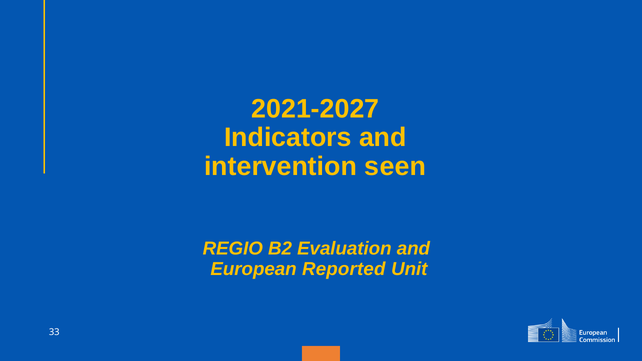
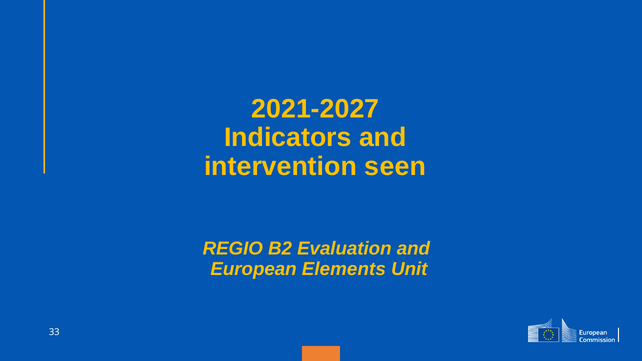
Reported: Reported -> Elements (344, 269)
